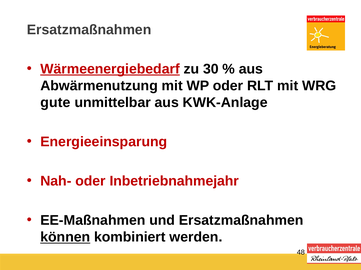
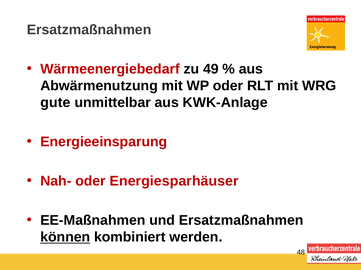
Wärmeenergiebedarf underline: present -> none (110, 69)
30: 30 -> 49 (211, 69)
Inbetriebnahmejahr: Inbetriebnahmejahr -> Energiesparhäuser (174, 182)
